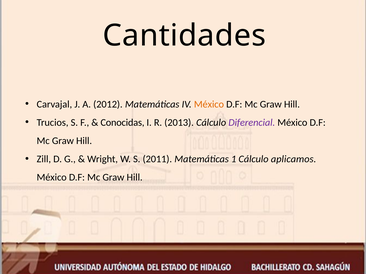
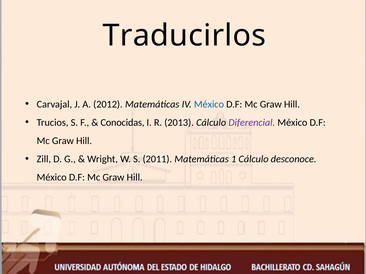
Cantidades: Cantidades -> Traducirlos (184, 36)
México colour: orange -> blue (209, 104)
aplicamos: aplicamos -> desconoce (294, 159)
